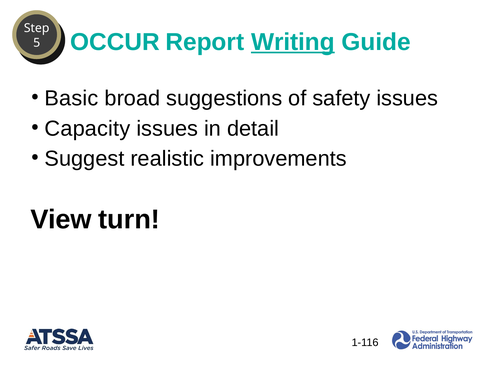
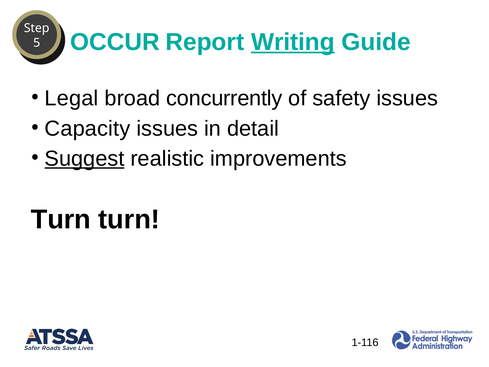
Basic: Basic -> Legal (72, 98)
suggestions: suggestions -> concurrently (224, 98)
Suggest underline: none -> present (85, 159)
View: View -> Turn (61, 219)
